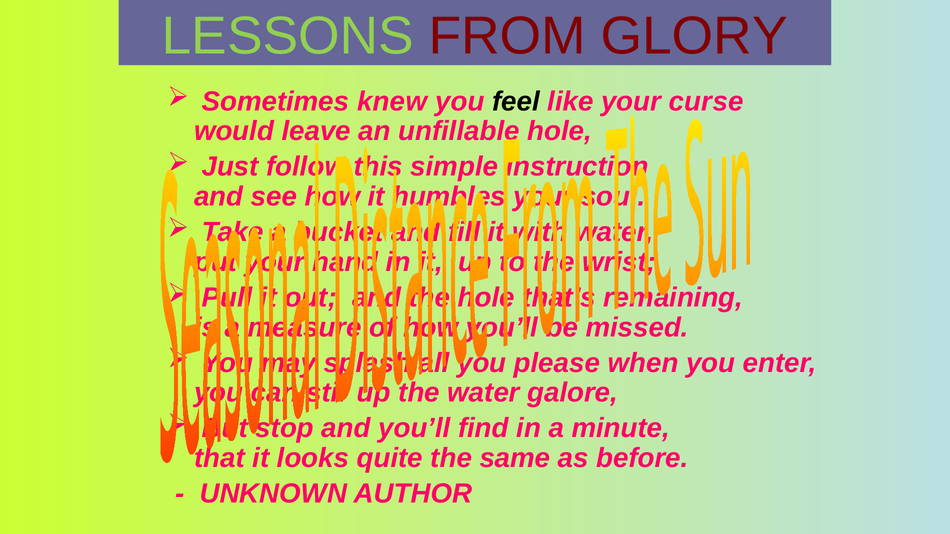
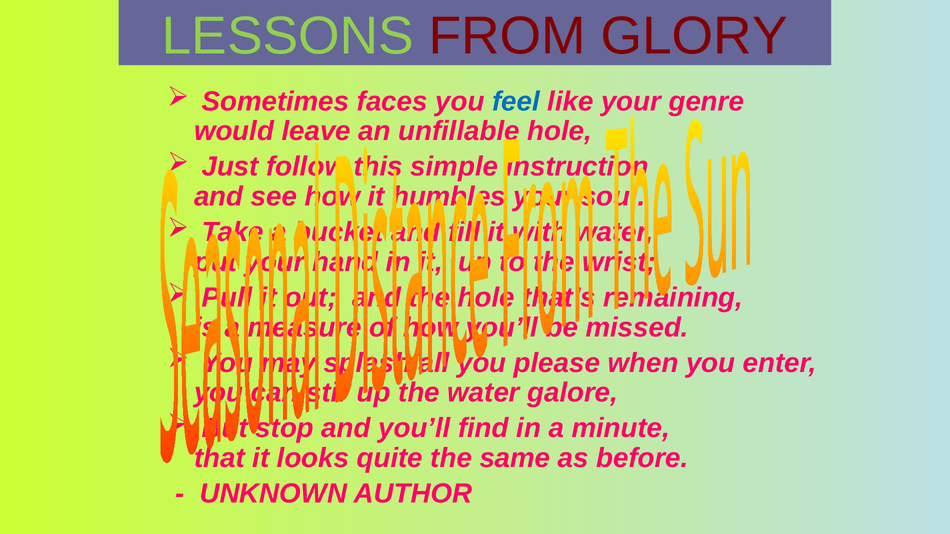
knew: knew -> faces (392, 101)
feel colour: black -> blue (516, 101)
curse: curse -> genre (706, 101)
